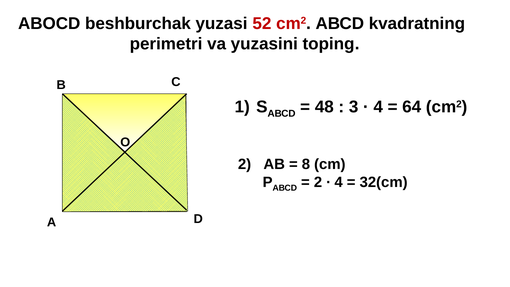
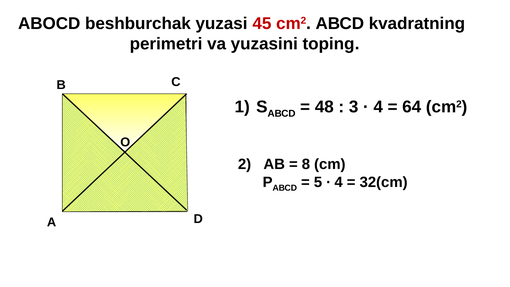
52: 52 -> 45 (262, 23)
2: 2 -> 5 (318, 182)
